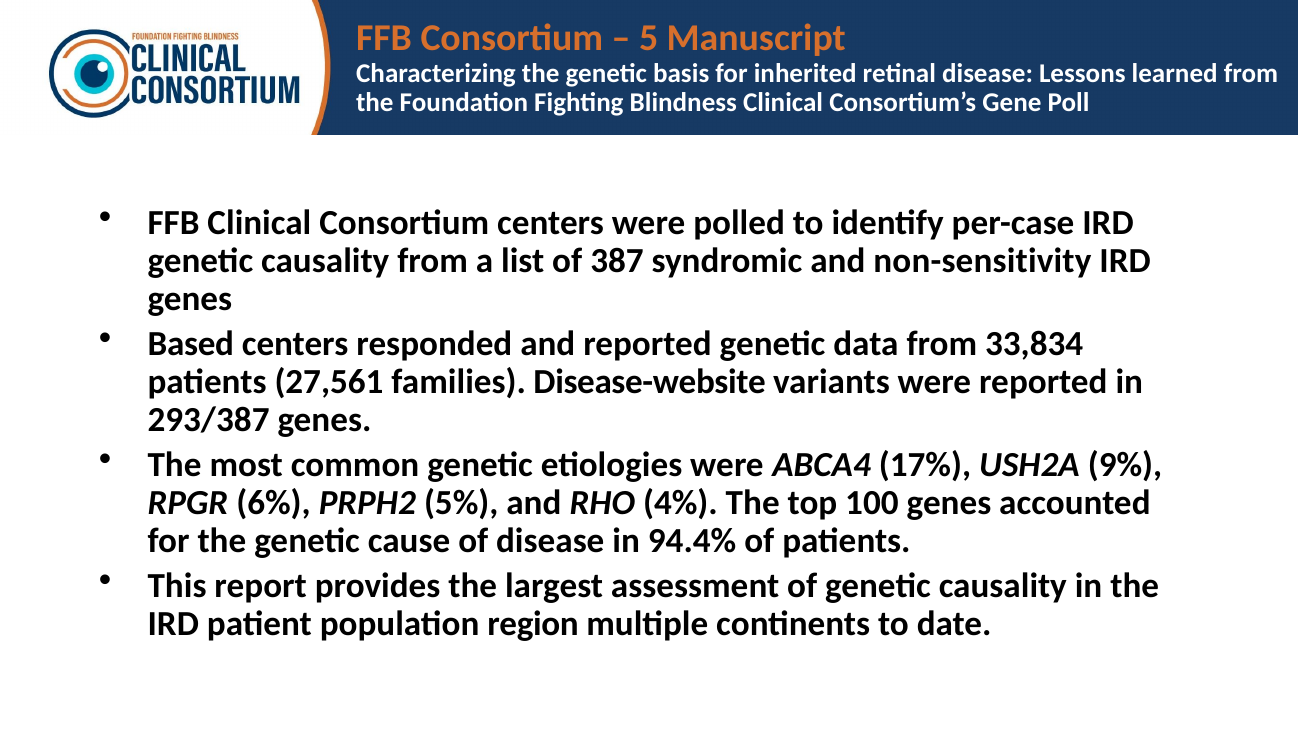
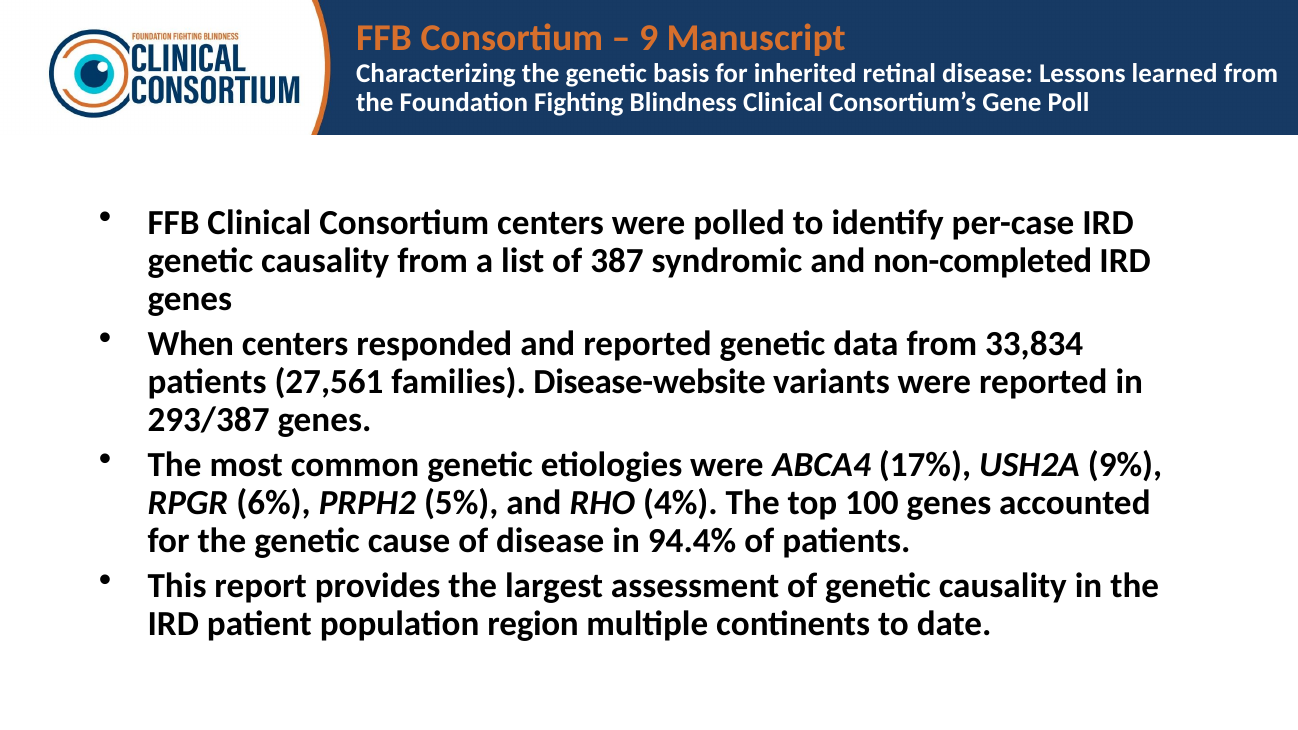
5: 5 -> 9 (649, 38)
non-sensitivity: non-sensitivity -> non-completed (983, 261)
Based: Based -> When (191, 344)
